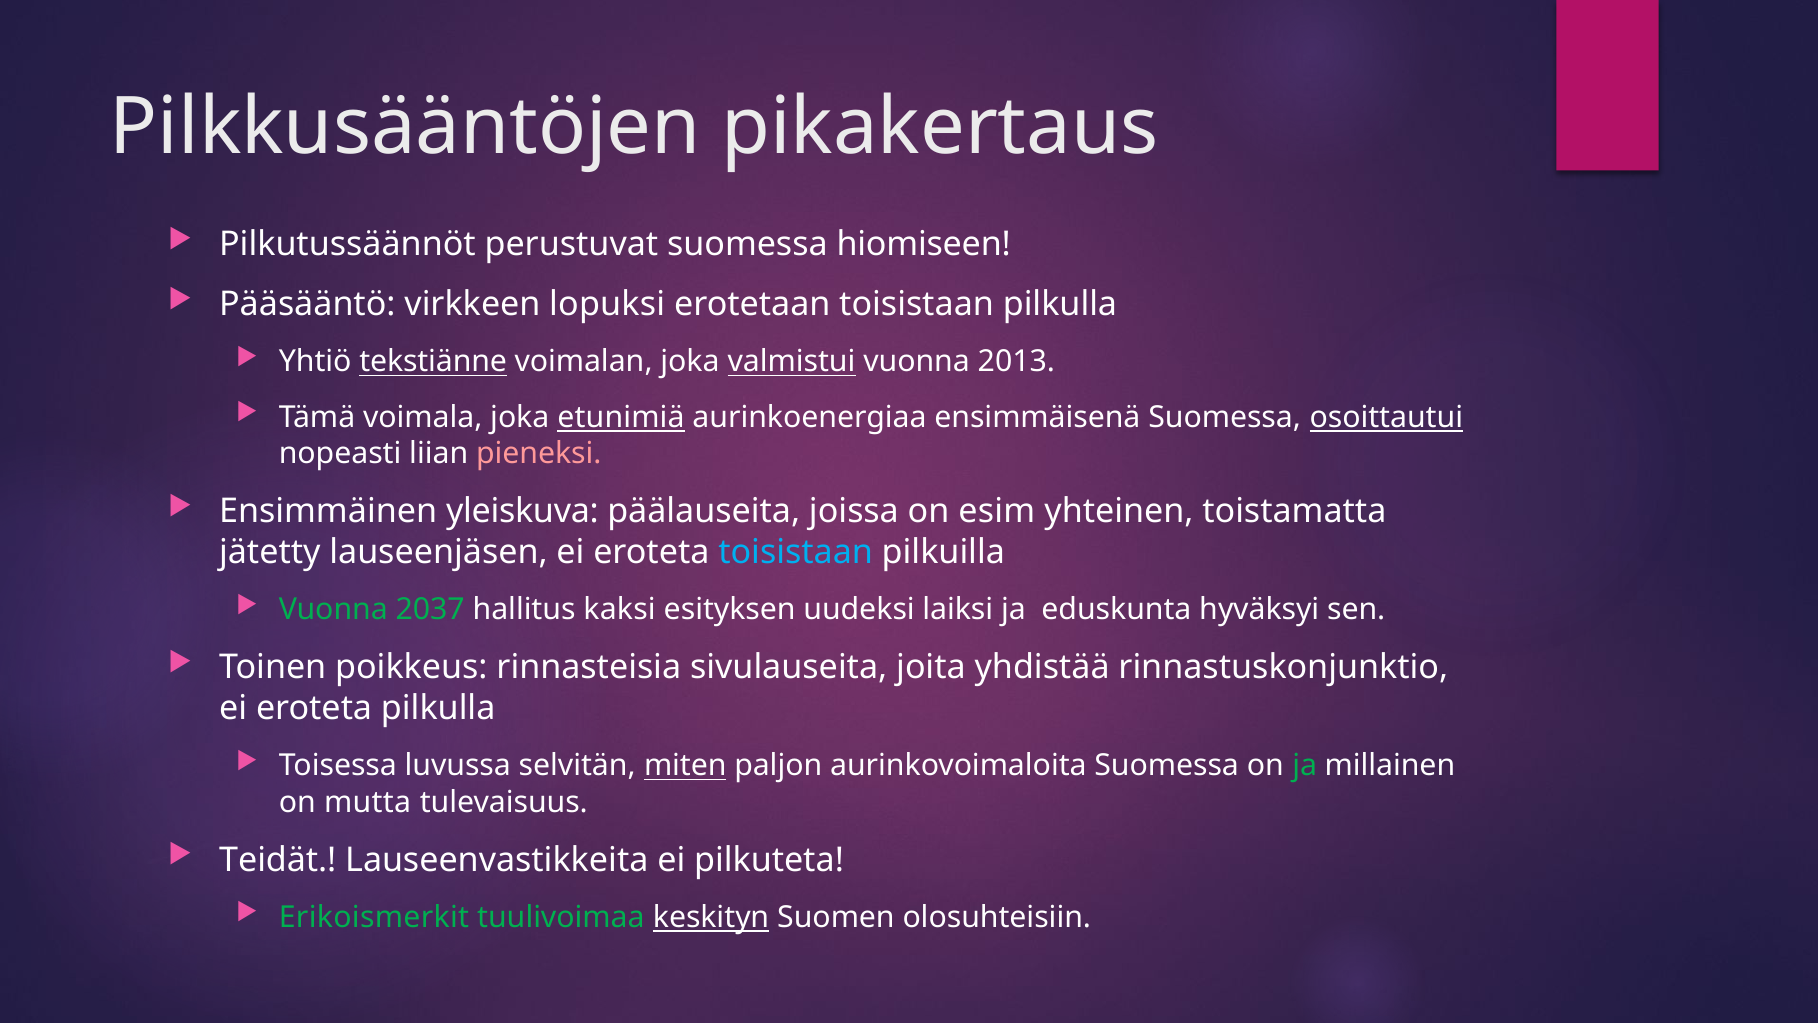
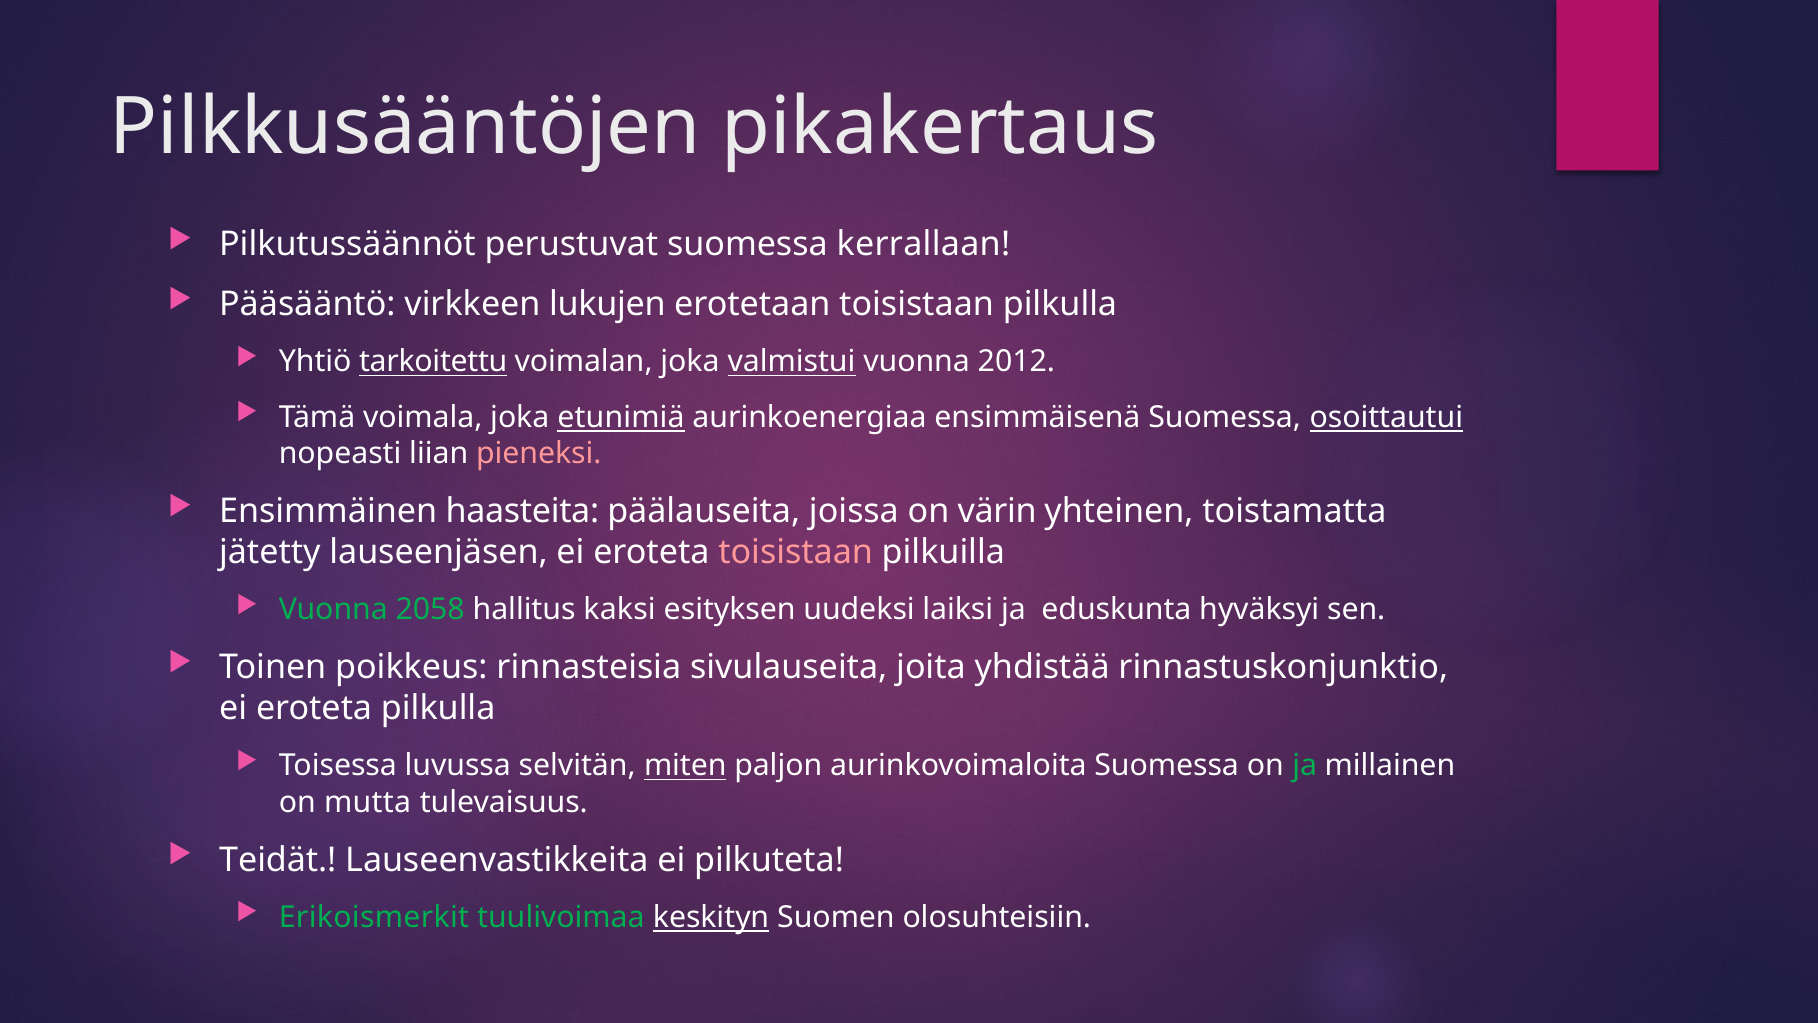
hiomiseen: hiomiseen -> kerrallaan (923, 244)
lopuksi: lopuksi -> lukujen (607, 304)
tekstiänne: tekstiänne -> tarkoitettu (433, 362)
2013: 2013 -> 2012 (1016, 362)
yleiskuva: yleiskuva -> haasteita (522, 511)
esim: esim -> värin (997, 511)
toisistaan colour: light blue -> pink (796, 552)
2037: 2037 -> 2058 (430, 609)
